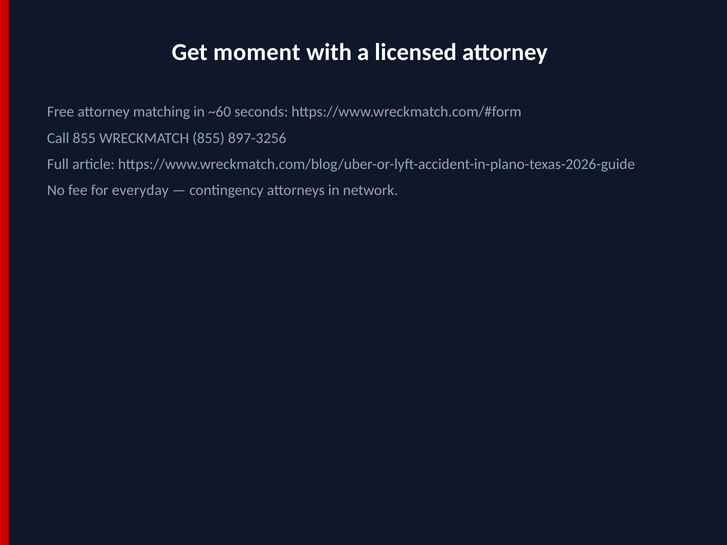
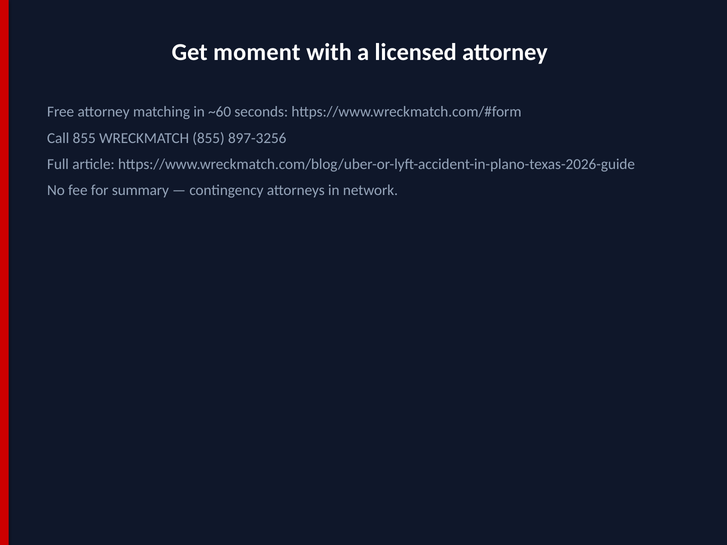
everyday: everyday -> summary (140, 191)
